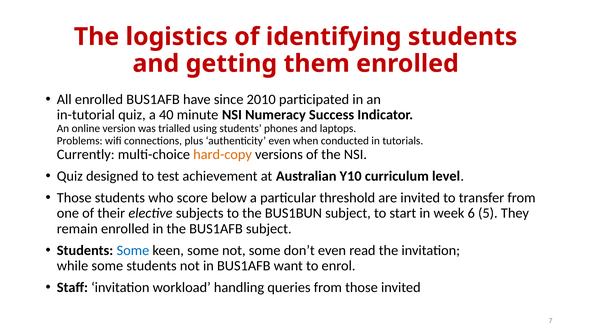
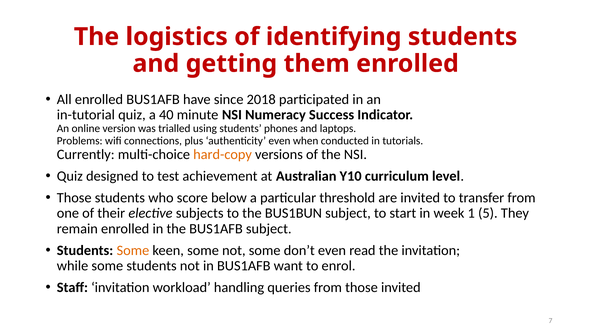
2010: 2010 -> 2018 (261, 99)
6: 6 -> 1 (471, 213)
Some colour: blue -> orange (133, 251)
